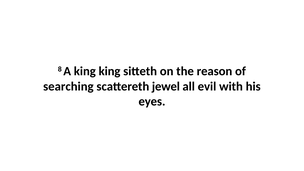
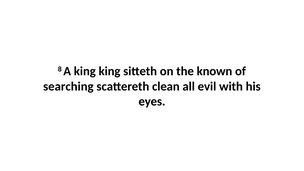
reason: reason -> known (214, 71)
jewel: jewel -> clean (166, 86)
